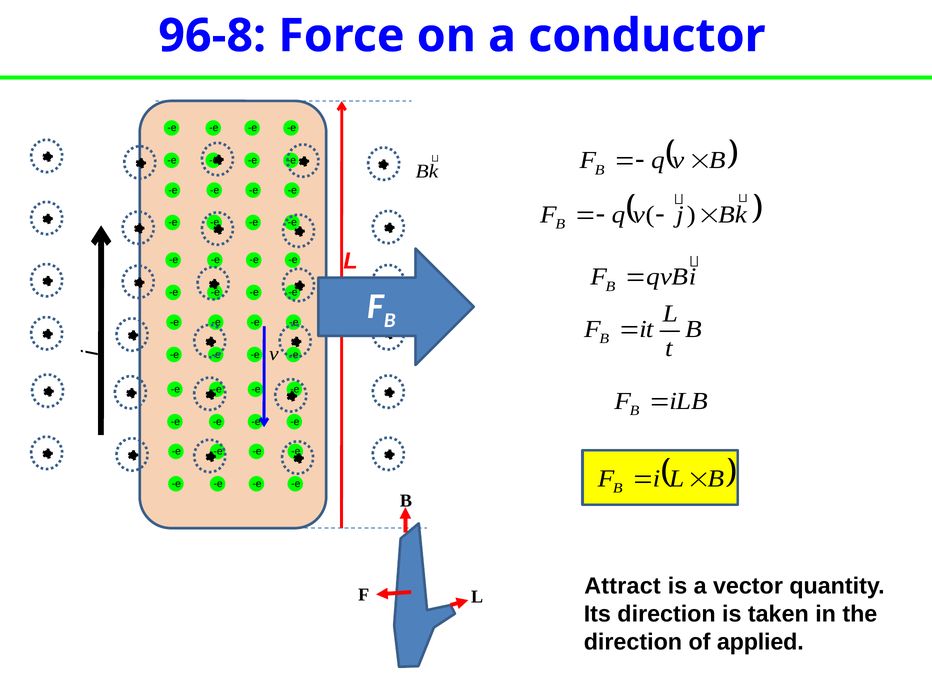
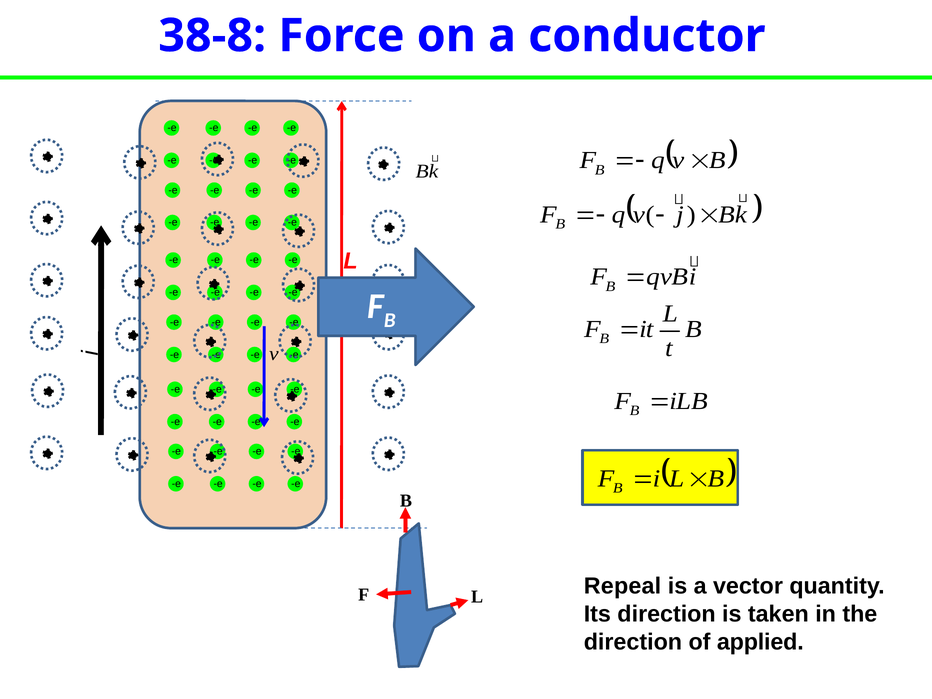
96-8: 96-8 -> 38-8 (212, 36)
Attract: Attract -> Repeal (623, 586)
